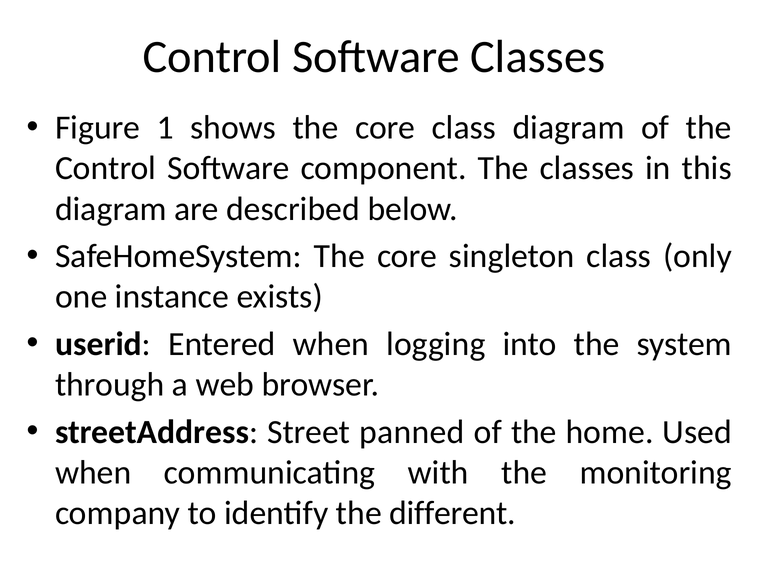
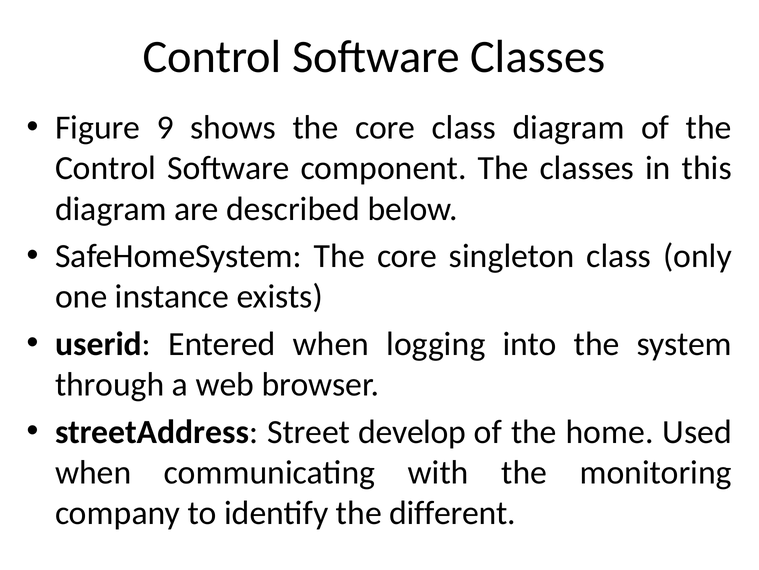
1: 1 -> 9 (165, 128)
panned: panned -> develop (412, 431)
